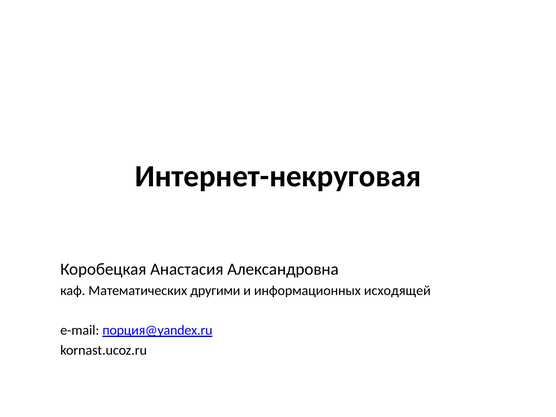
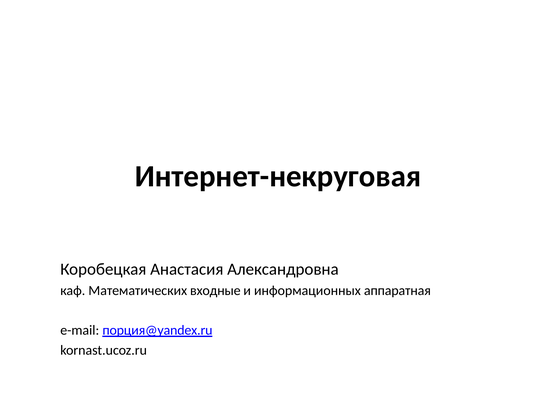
другими: другими -> входные (215, 291)
исходящей: исходящей -> аппаратная (397, 291)
